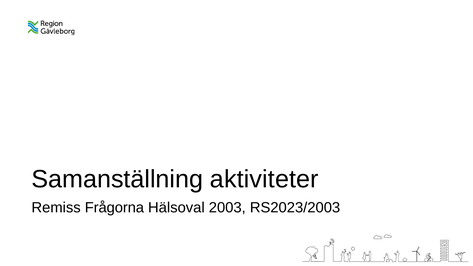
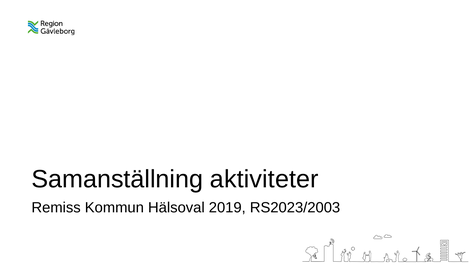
Frågorna: Frågorna -> Kommun (114, 208)
2003: 2003 -> 2019 (227, 208)
